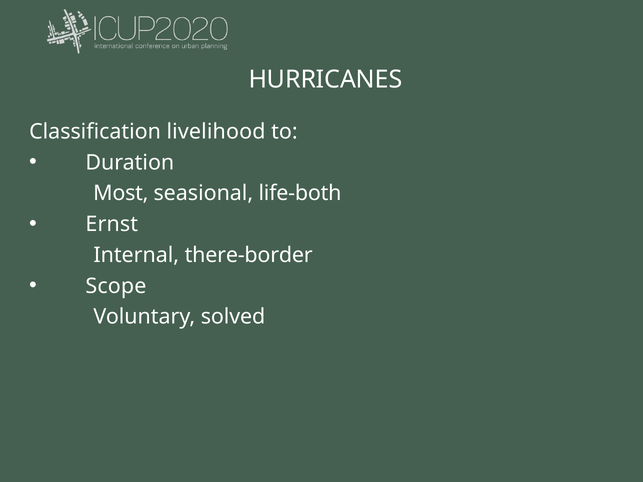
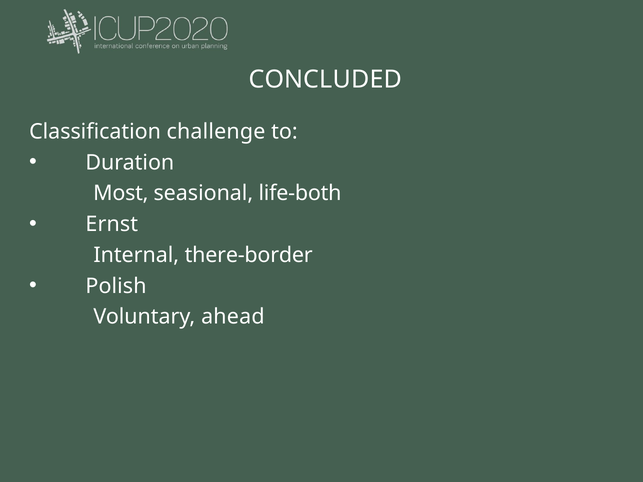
HURRICANES: HURRICANES -> CONCLUDED (325, 79)
livelihood: livelihood -> challenge (216, 132)
Scope: Scope -> Polish (116, 286)
solved: solved -> ahead (233, 317)
